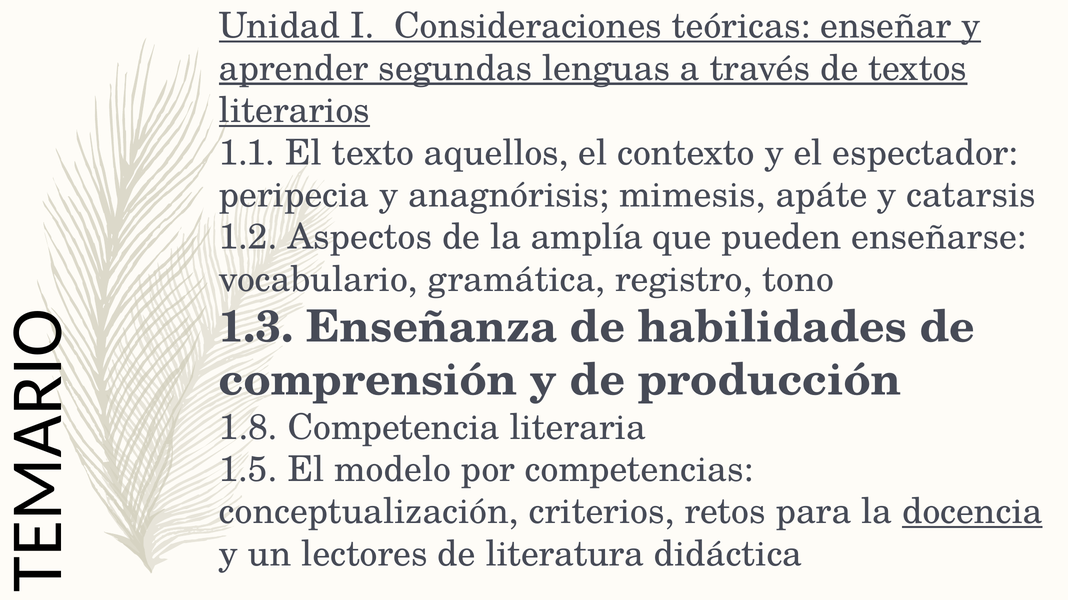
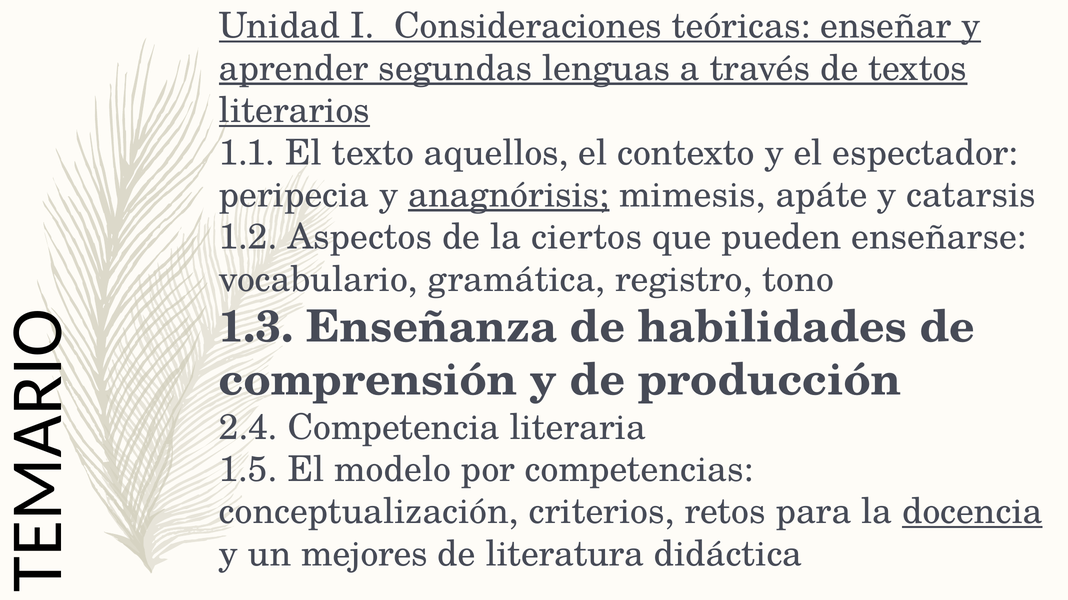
anagnórisis underline: none -> present (509, 195)
amplía: amplía -> ciertos (587, 238)
1.8: 1.8 -> 2.4 (248, 428)
lectores: lectores -> mejores (365, 555)
